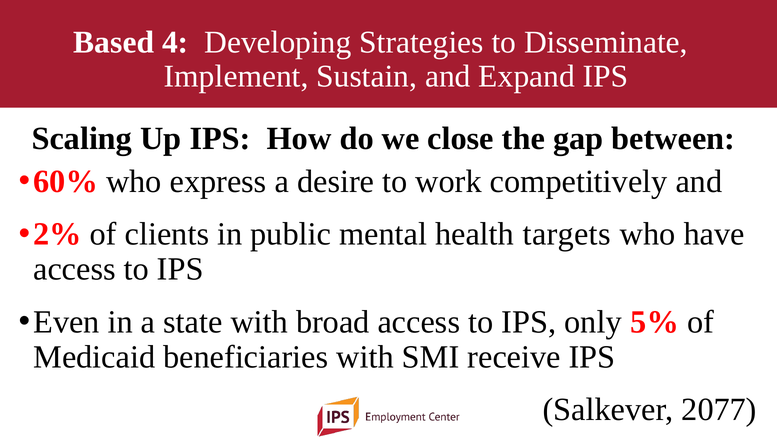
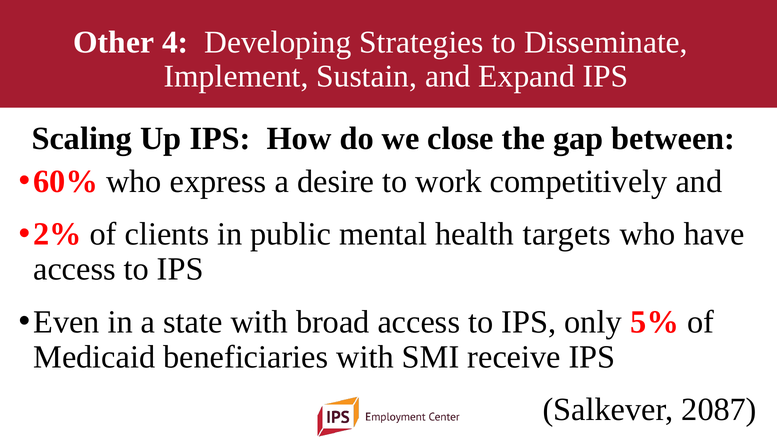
Based: Based -> Other (114, 42)
2077: 2077 -> 2087 (719, 410)
